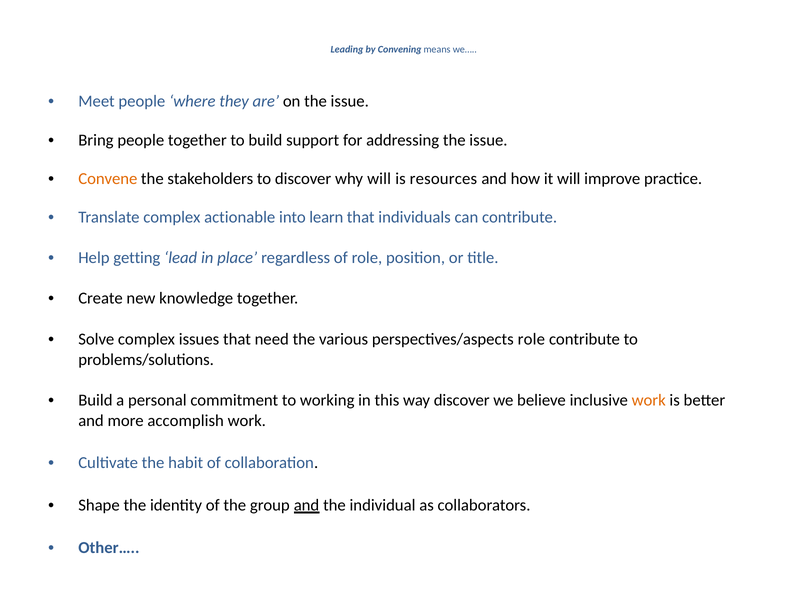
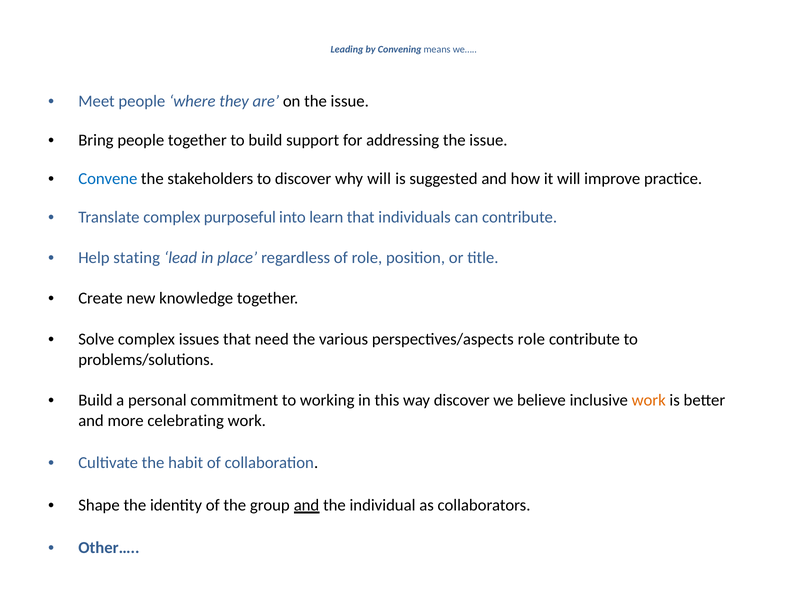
Convene colour: orange -> blue (108, 179)
resources: resources -> suggested (443, 179)
actionable: actionable -> purposeful (240, 218)
getting: getting -> stating (137, 258)
accomplish: accomplish -> celebrating (186, 421)
